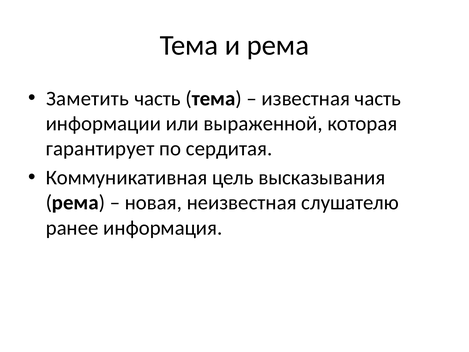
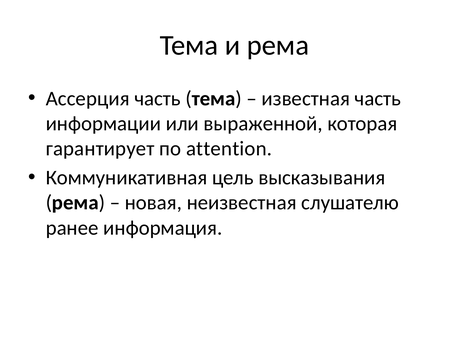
Заметить: Заметить -> Ассерция (88, 98)
сердитая: сердитая -> attention (229, 148)
